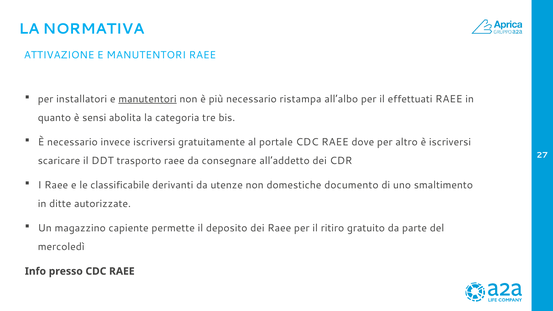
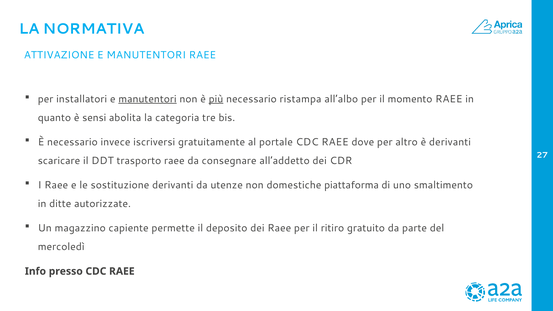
più underline: none -> present (216, 99)
effettuati: effettuati -> momento (410, 99)
è iscriversi: iscriversi -> derivanti (450, 142)
classificabile: classificabile -> sostituzione (120, 185)
documento: documento -> piattaforma (352, 185)
